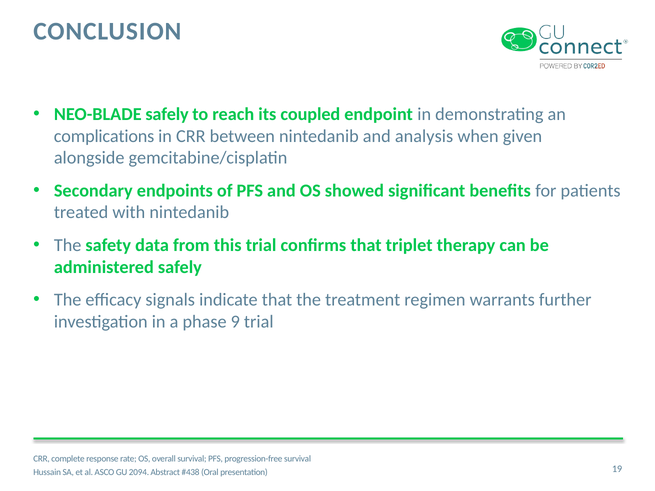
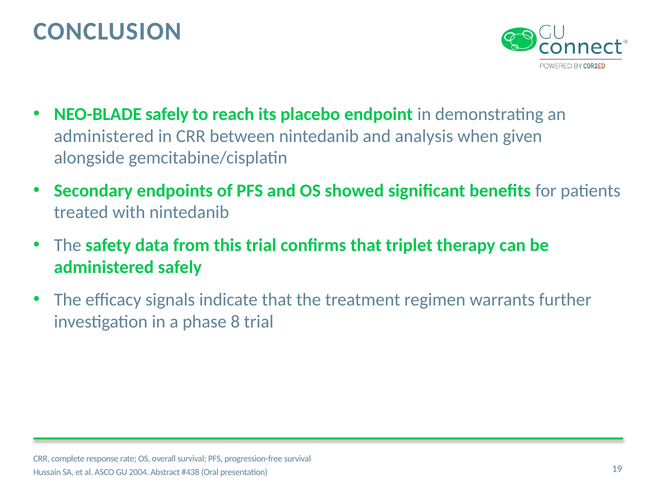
coupled: coupled -> placebo (310, 114)
complications: complications -> administered (104, 136)
9: 9 -> 8 (235, 322)
2094: 2094 -> 2004 (139, 473)
